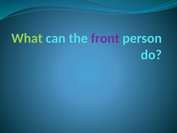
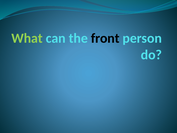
front colour: purple -> black (105, 38)
